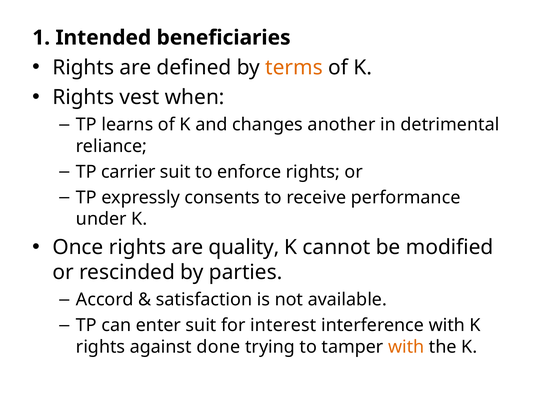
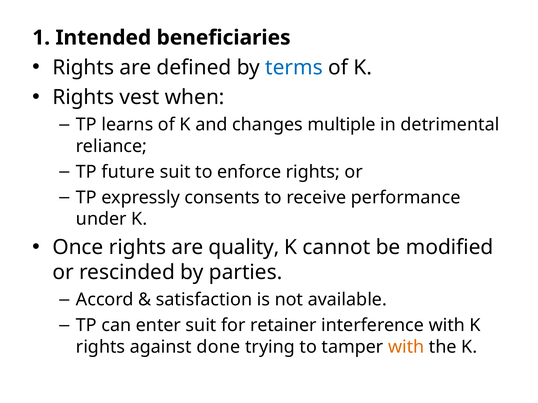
terms colour: orange -> blue (294, 68)
another: another -> multiple (342, 125)
carrier: carrier -> future (128, 172)
interest: interest -> retainer (283, 326)
